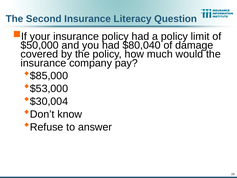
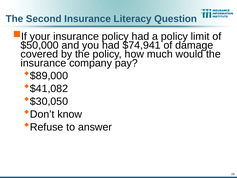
$80,040: $80,040 -> $74,941 (142, 45)
$85,000: $85,000 -> $89,000 (49, 76)
$53,000: $53,000 -> $41,082 (49, 89)
$30,004: $30,004 -> $30,050 (49, 101)
